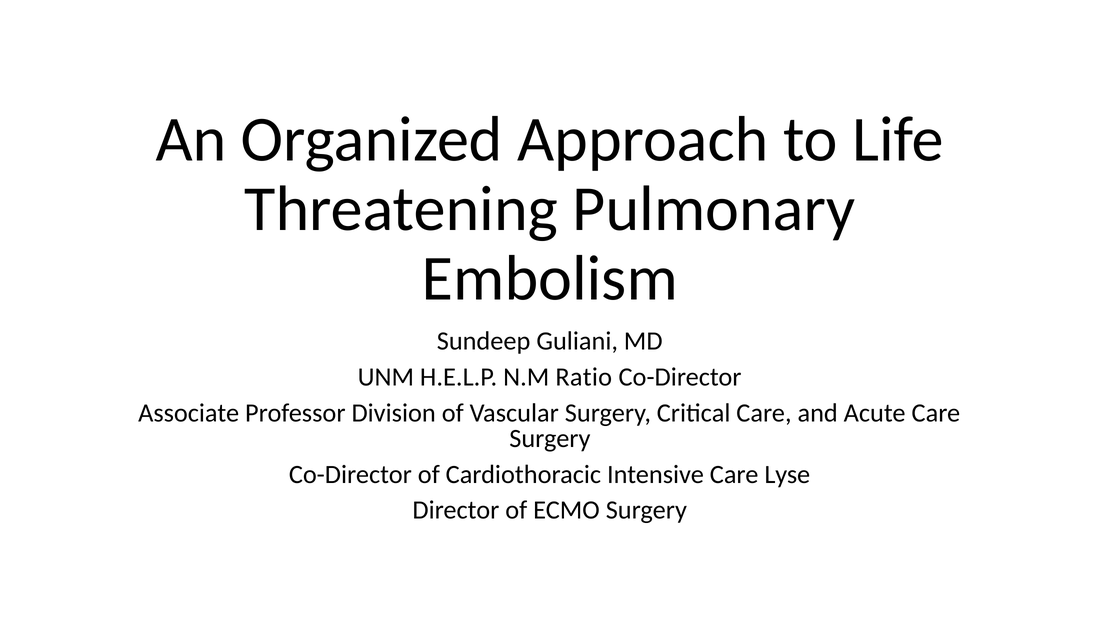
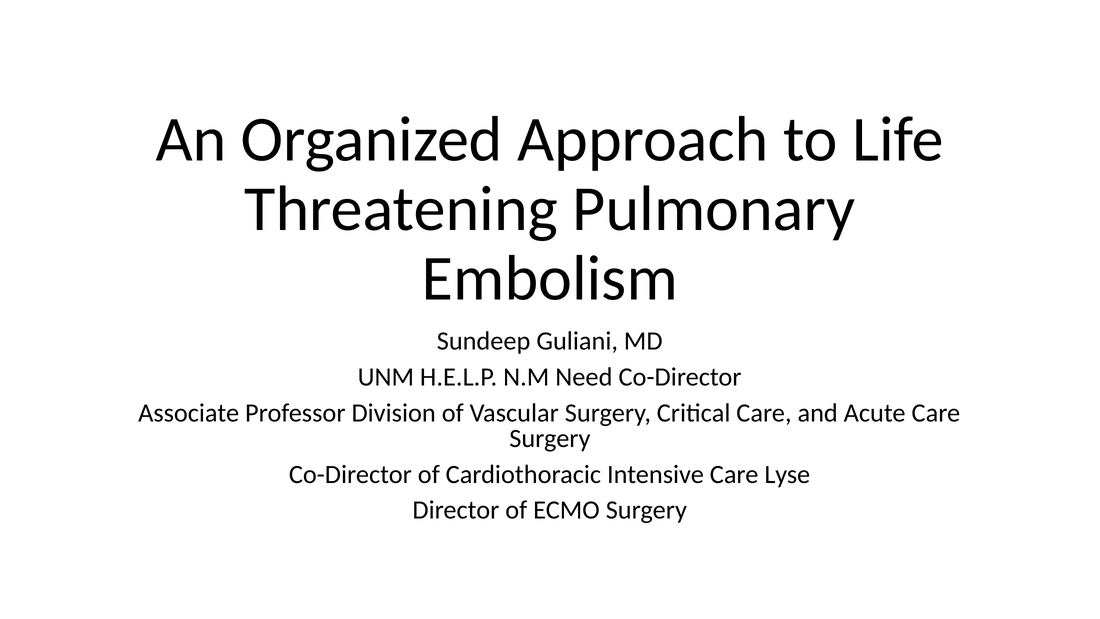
Ratio: Ratio -> Need (584, 377)
